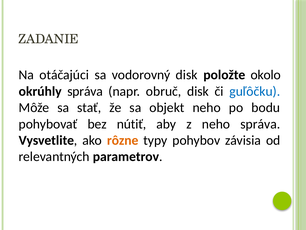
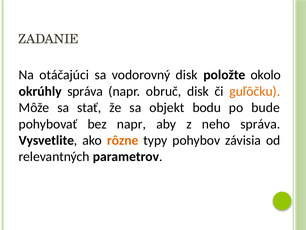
guľôčku colour: blue -> orange (255, 91)
objekt neho: neho -> bodu (207, 107)
bodu: bodu -> bude (266, 107)
bez nútiť: nútiť -> napr (132, 124)
